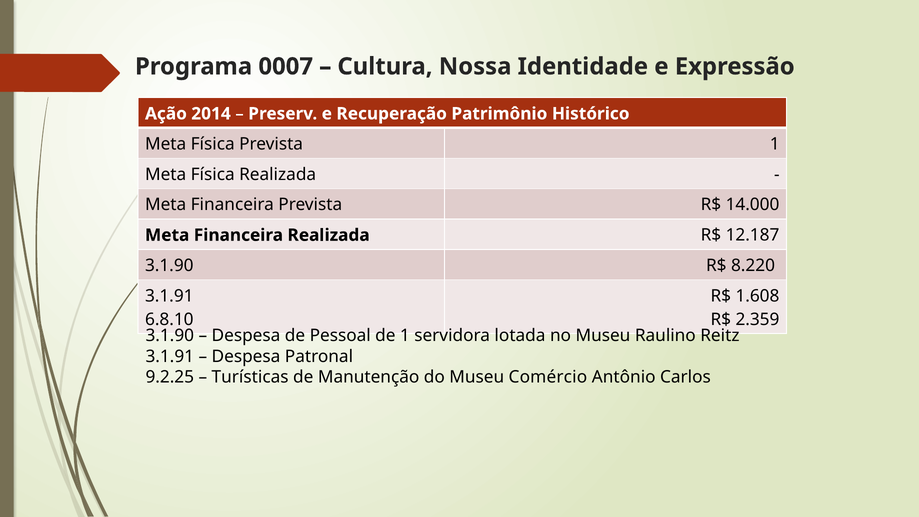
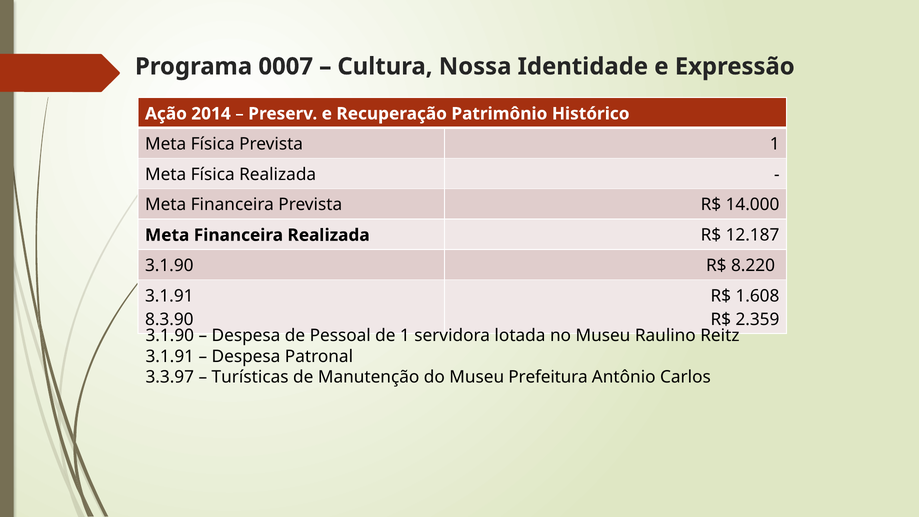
6.8.10: 6.8.10 -> 8.3.90 (169, 319)
9.2.25: 9.2.25 -> 3.3.97 (170, 377)
Comércio: Comércio -> Prefeitura (548, 377)
